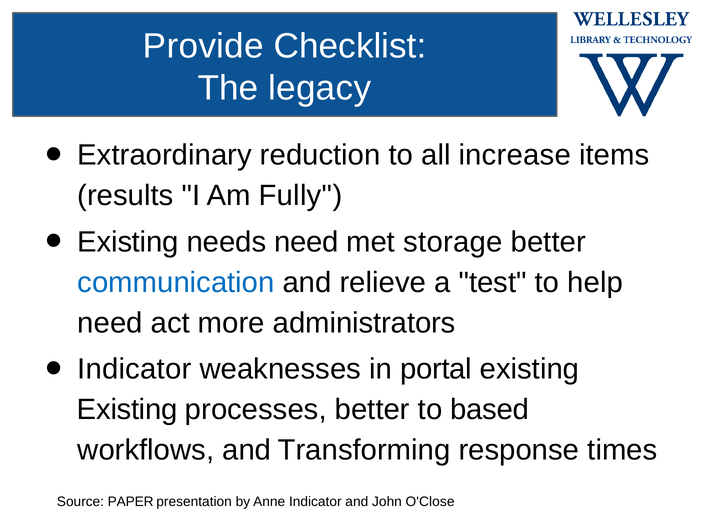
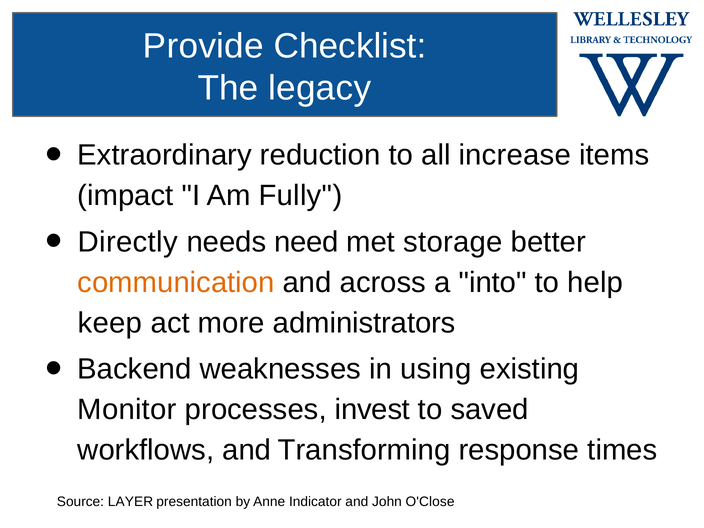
results: results -> impact (125, 196)
Existing: Existing -> Directly (128, 242)
communication colour: blue -> orange (176, 282)
relieve: relieve -> across (383, 282)
test: test -> into (493, 282)
need: need -> keep (110, 323)
Indicator: Indicator -> Backend (134, 369)
portal: portal -> using (436, 369)
Existing: Existing -> Monitor (127, 410)
processes better: better -> invest (372, 410)
based: based -> saved (490, 410)
PAPER: PAPER -> LAYER (131, 502)
